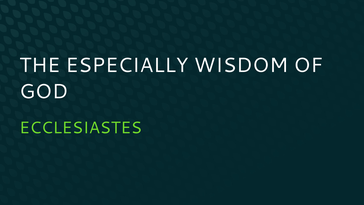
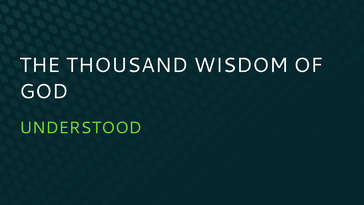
ESPECIALLY: ESPECIALLY -> THOUSAND (127, 65)
ECCLESIASTES: ECCLESIASTES -> UNDERSTOOD (81, 128)
